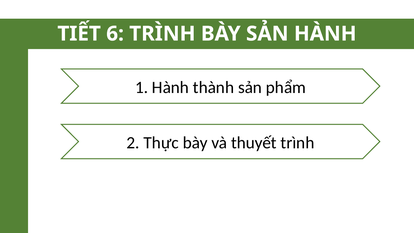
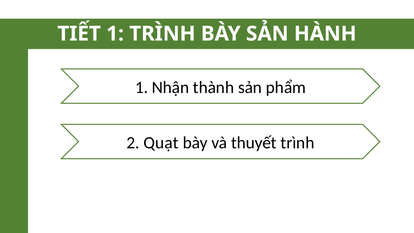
TIẾT 6: 6 -> 1 (115, 34)
1 Hành: Hành -> Nhận (171, 87)
Thực: Thực -> Quạt (161, 143)
